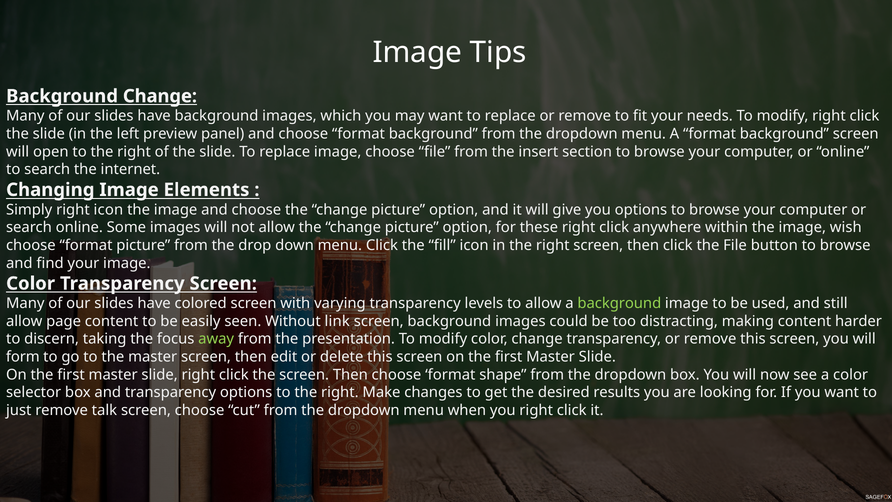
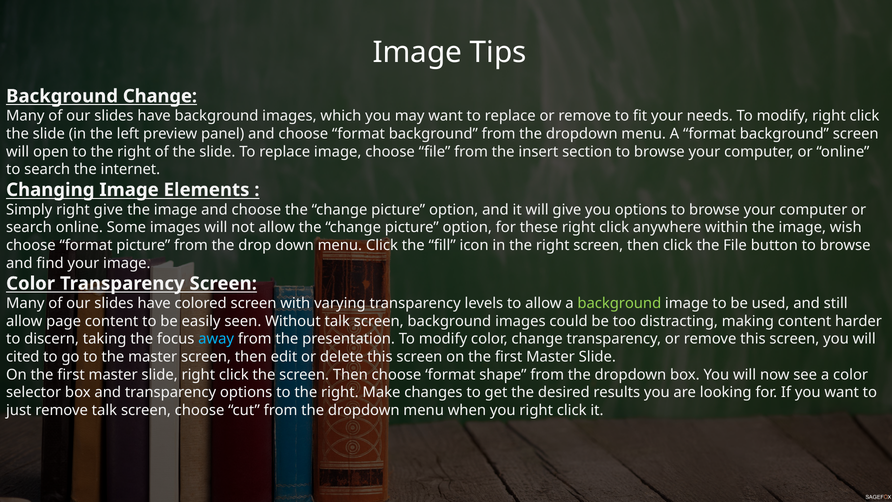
right icon: icon -> give (108, 210)
Without link: link -> talk (337, 321)
away colour: light green -> light blue (216, 339)
form: form -> cited (23, 357)
